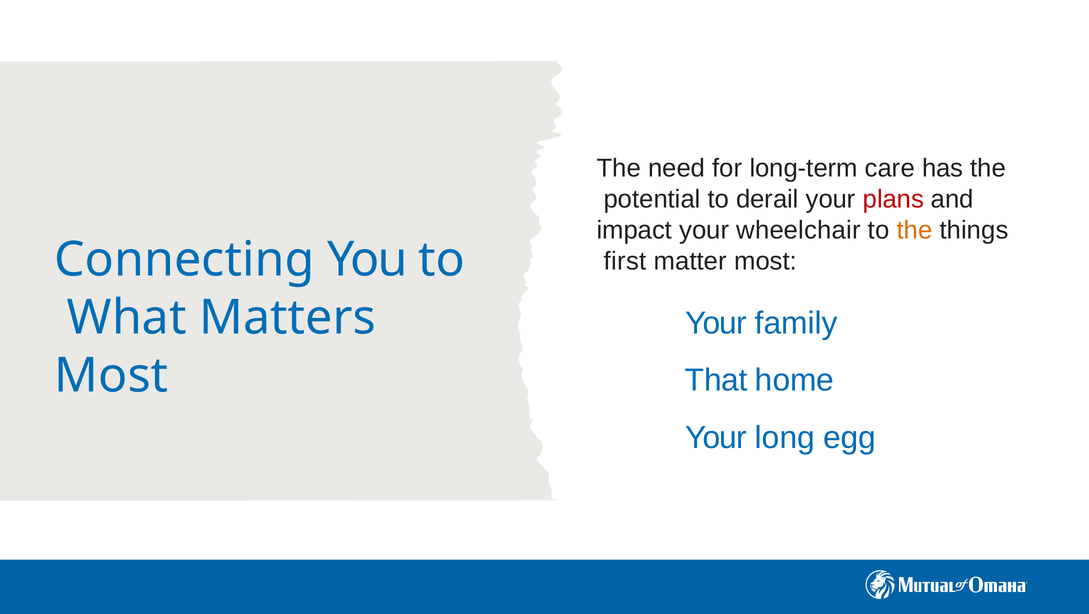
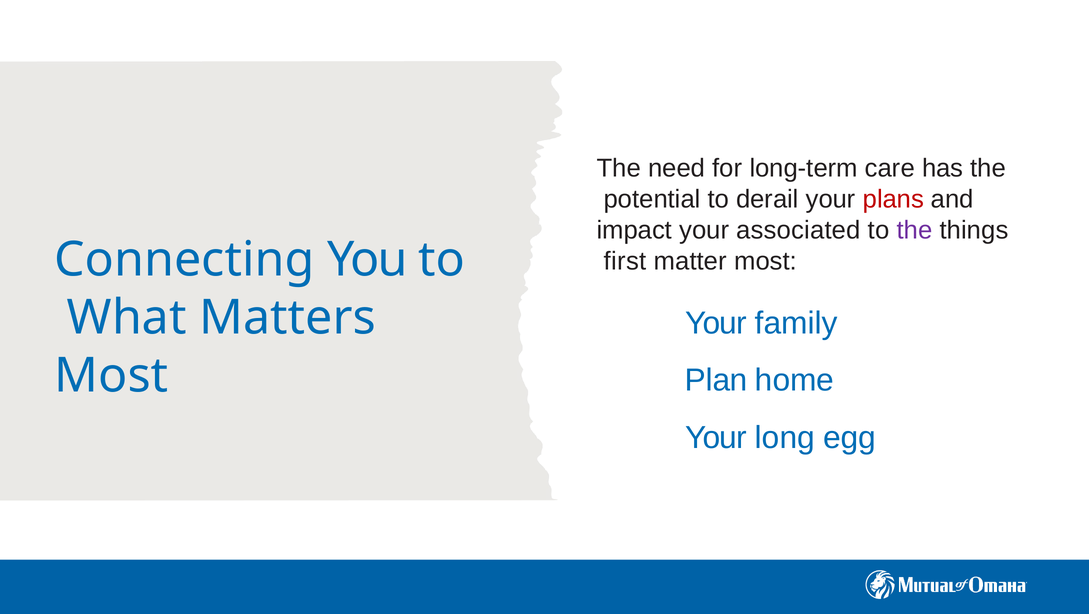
wheelchair: wheelchair -> associated (799, 230)
the colour: orange -> purple (915, 230)
That: That -> Plan (716, 380)
